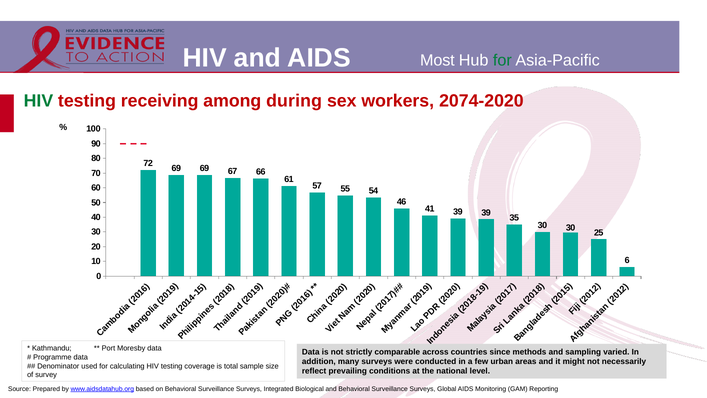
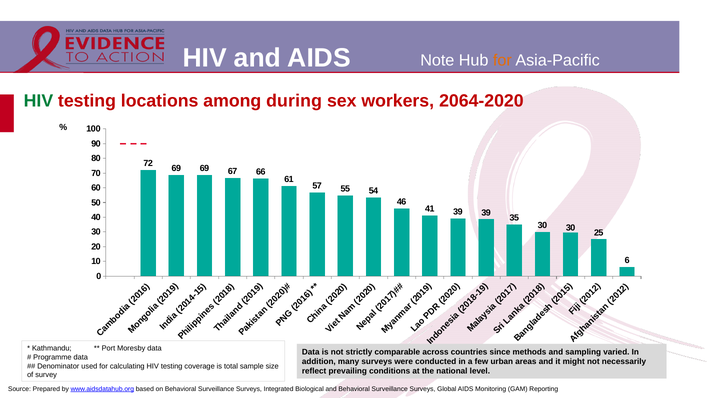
Most: Most -> Note (437, 60)
for colour: green -> orange (502, 60)
receiving: receiving -> locations (160, 101)
2074-2020: 2074-2020 -> 2064-2020 (481, 101)
